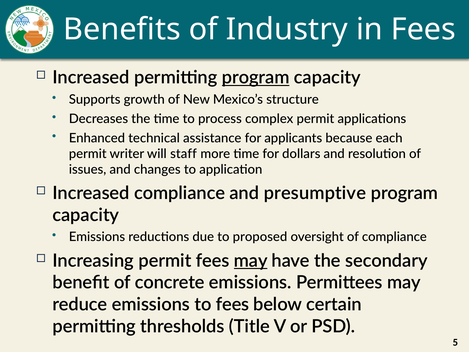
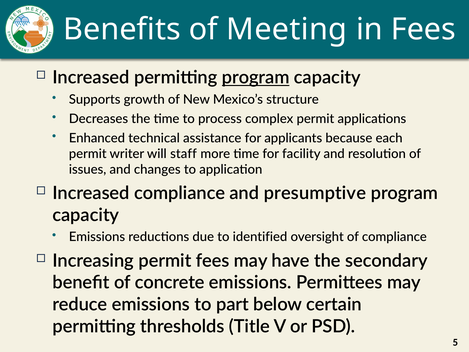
Industry: Industry -> Meeting (287, 29)
dollars: dollars -> facility (301, 154)
proposed: proposed -> identified (260, 237)
may underline: present -> none (251, 261)
to fees: fees -> part (232, 304)
